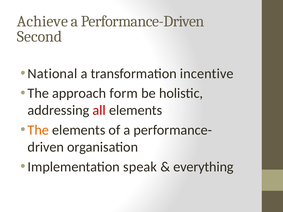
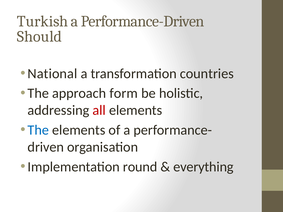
Achieve: Achieve -> Turkish (43, 21)
Second: Second -> Should (39, 36)
incentive: incentive -> countries (207, 74)
The colour: orange -> blue (38, 130)
speak: speak -> round (140, 167)
